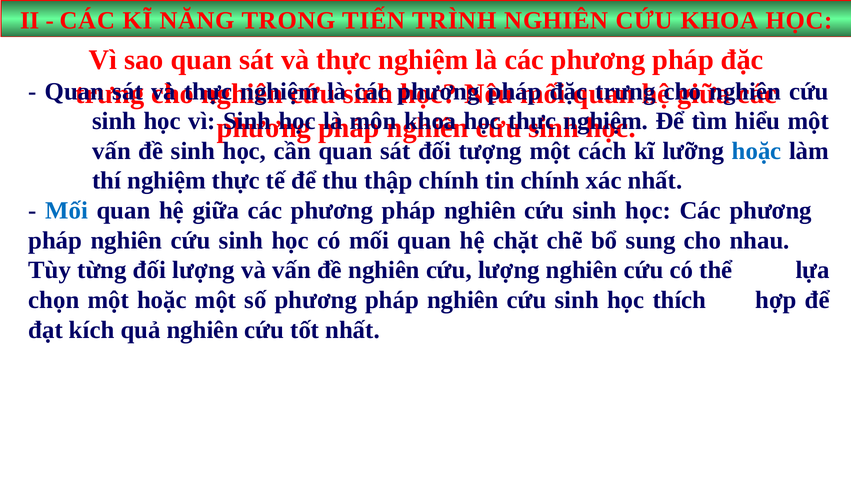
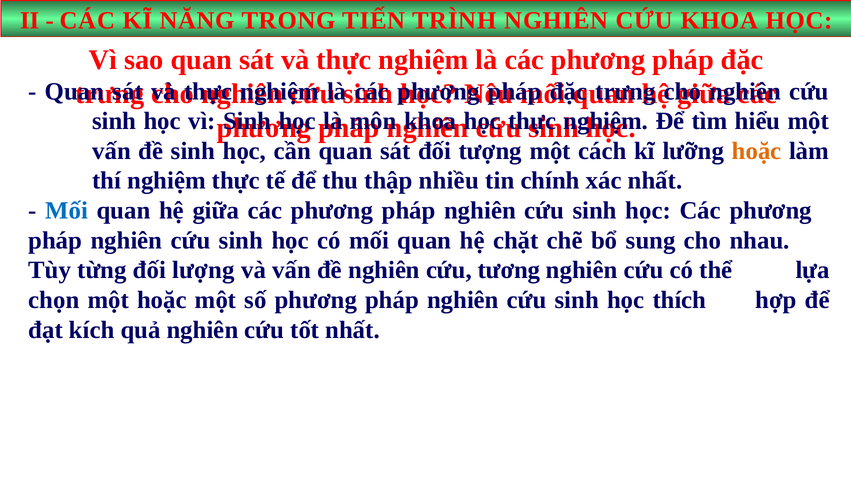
hoặc colour: blue -> orange (757, 151)
thập chính: chính -> nhiều (449, 181)
cứu lượng: lượng -> tương (509, 270)
